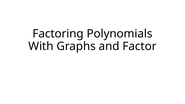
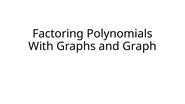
Factor: Factor -> Graph (139, 46)
